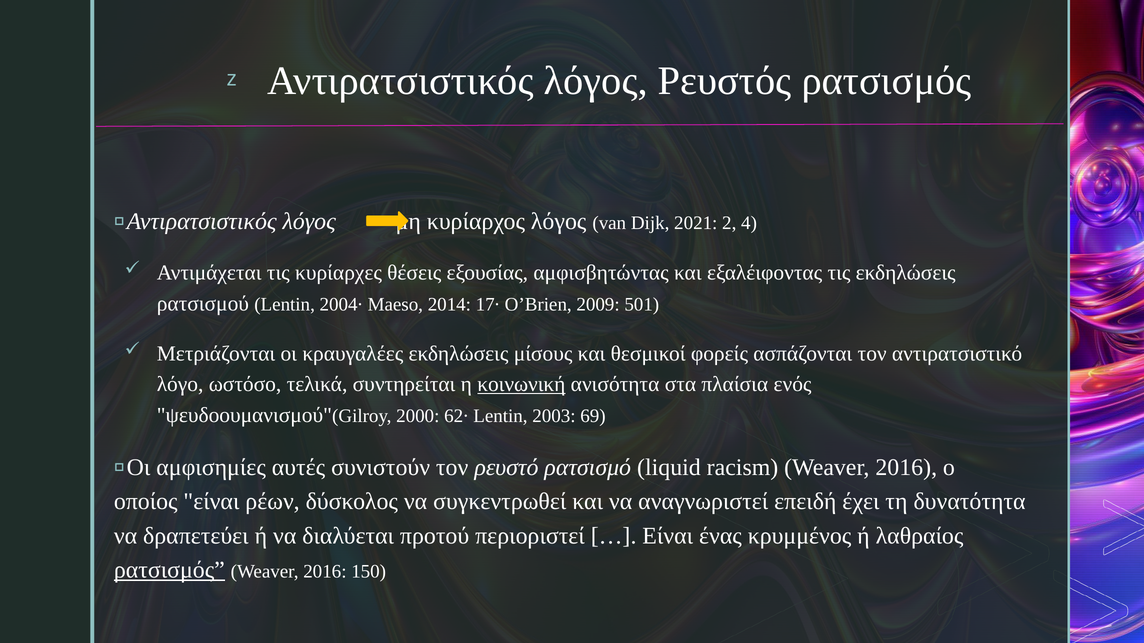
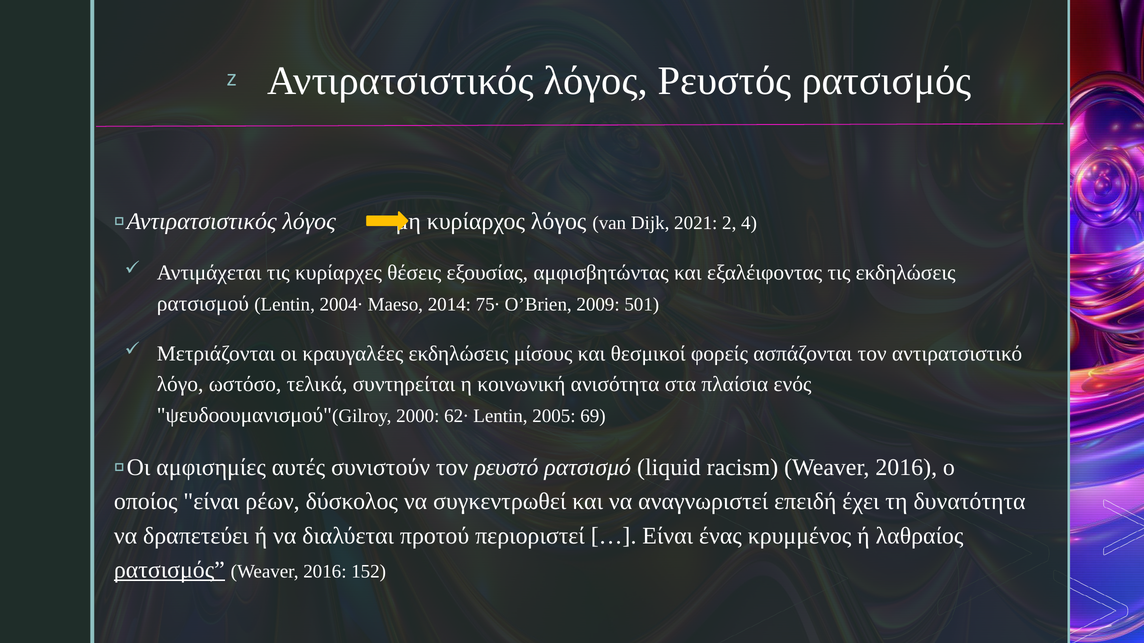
17·: 17· -> 75· (488, 305)
κοινωνική underline: present -> none (521, 385)
2003: 2003 -> 2005 (554, 416)
150: 150 -> 152 (369, 572)
